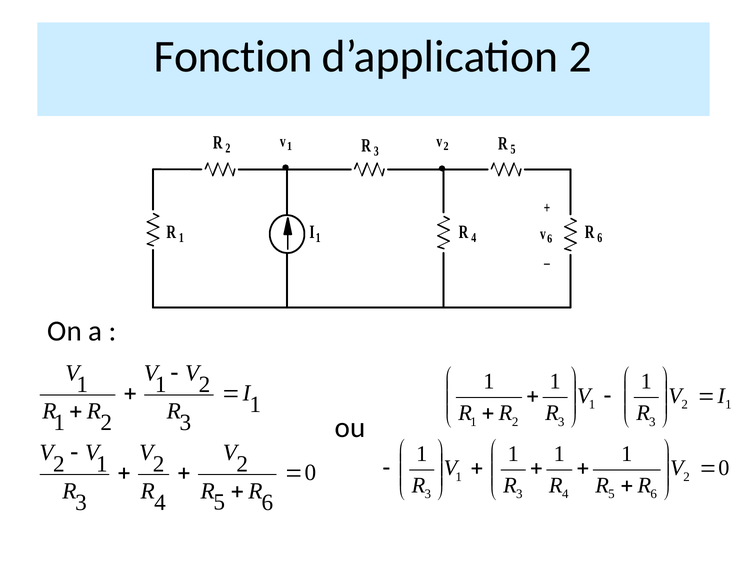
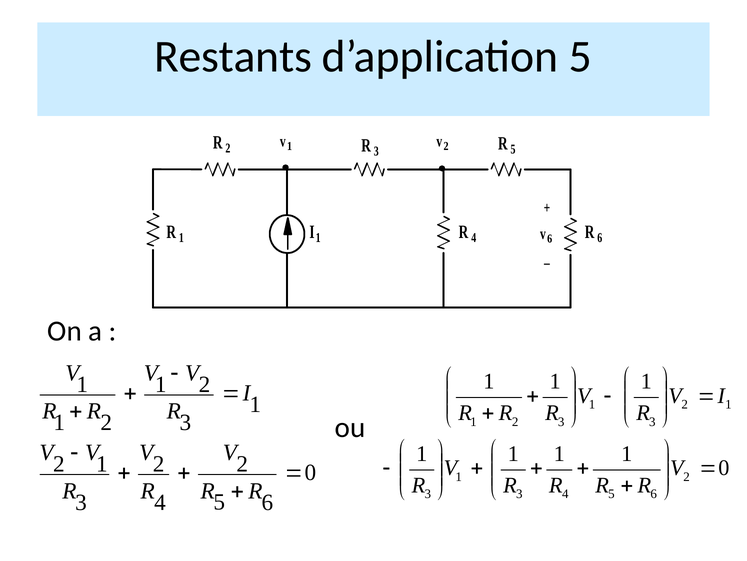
Fonction: Fonction -> Restants (233, 57)
d’application 2: 2 -> 5 (580, 57)
